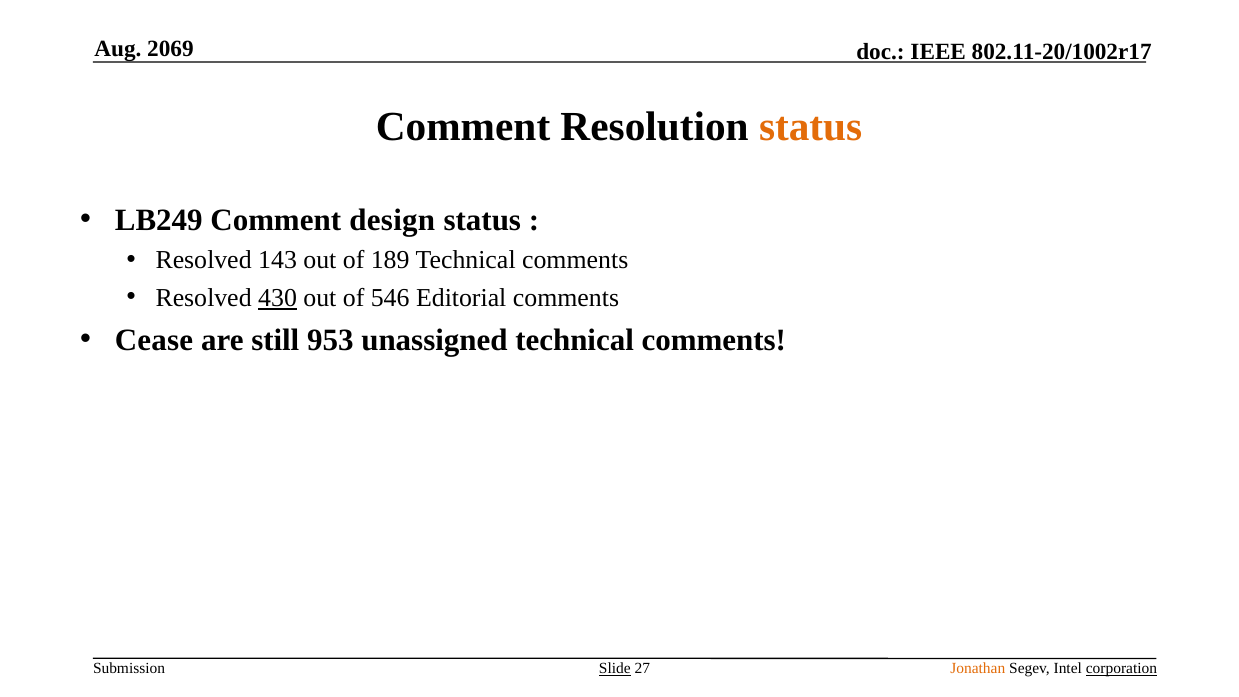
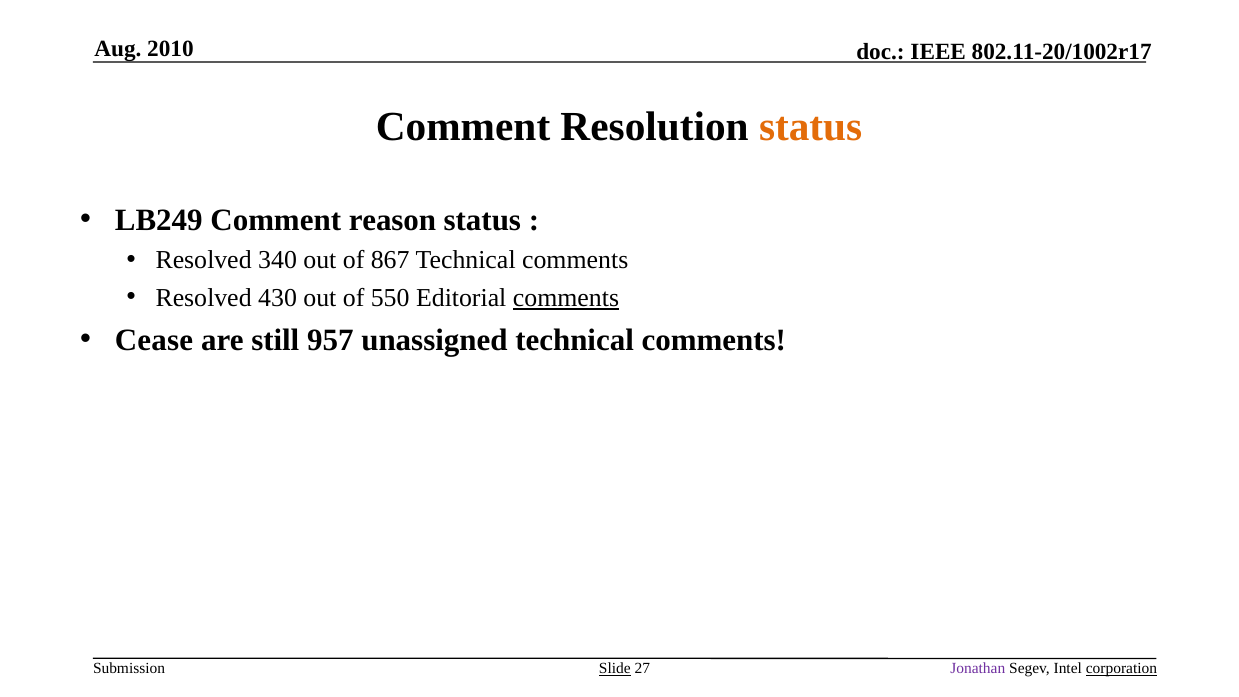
2069: 2069 -> 2010 (170, 49)
design: design -> reason (392, 220)
143: 143 -> 340 (278, 260)
189: 189 -> 867 (390, 260)
430 underline: present -> none (278, 298)
546: 546 -> 550 (390, 298)
comments underline: none -> present (566, 298)
953: 953 -> 957 (330, 340)
Jonathan colour: orange -> purple (978, 668)
